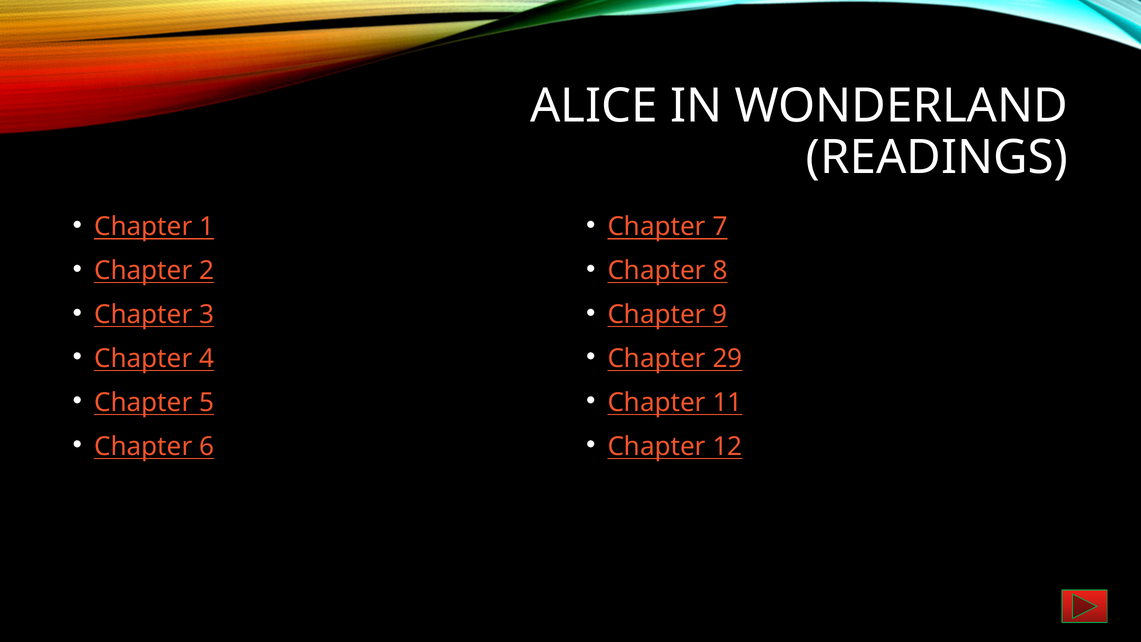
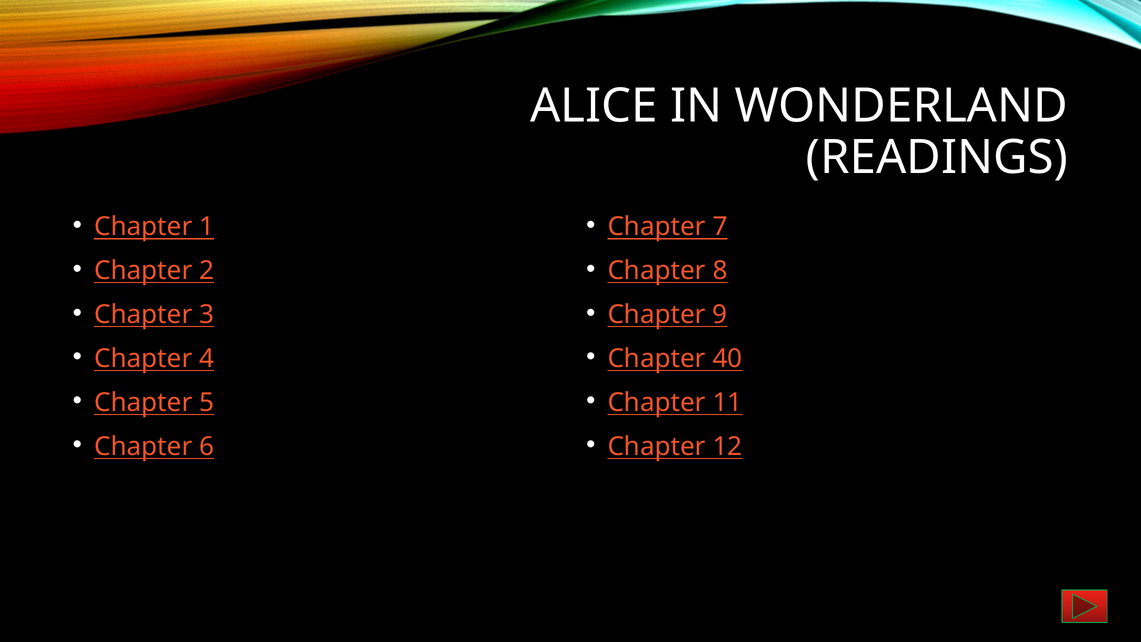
29: 29 -> 40 (727, 359)
